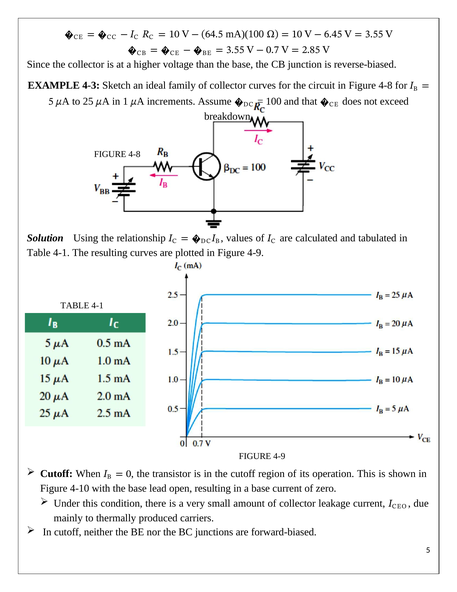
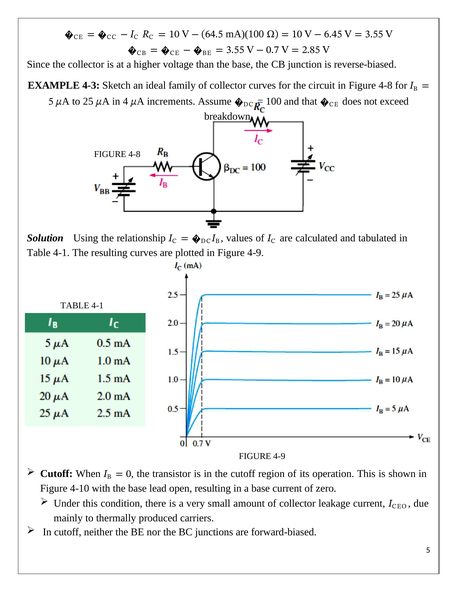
1: 1 -> 4 (126, 101)
